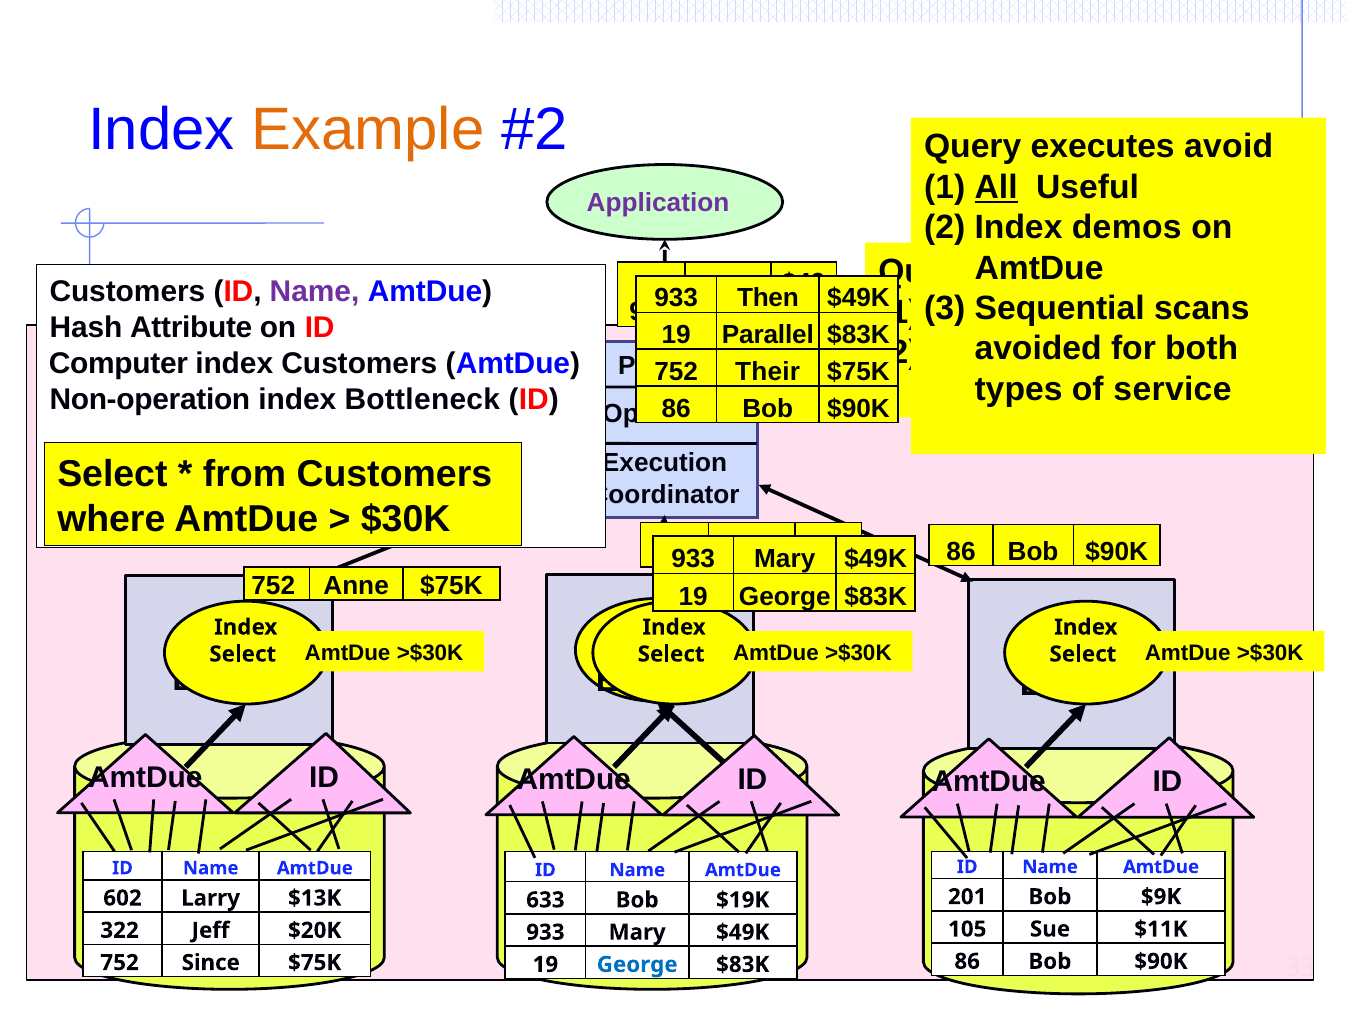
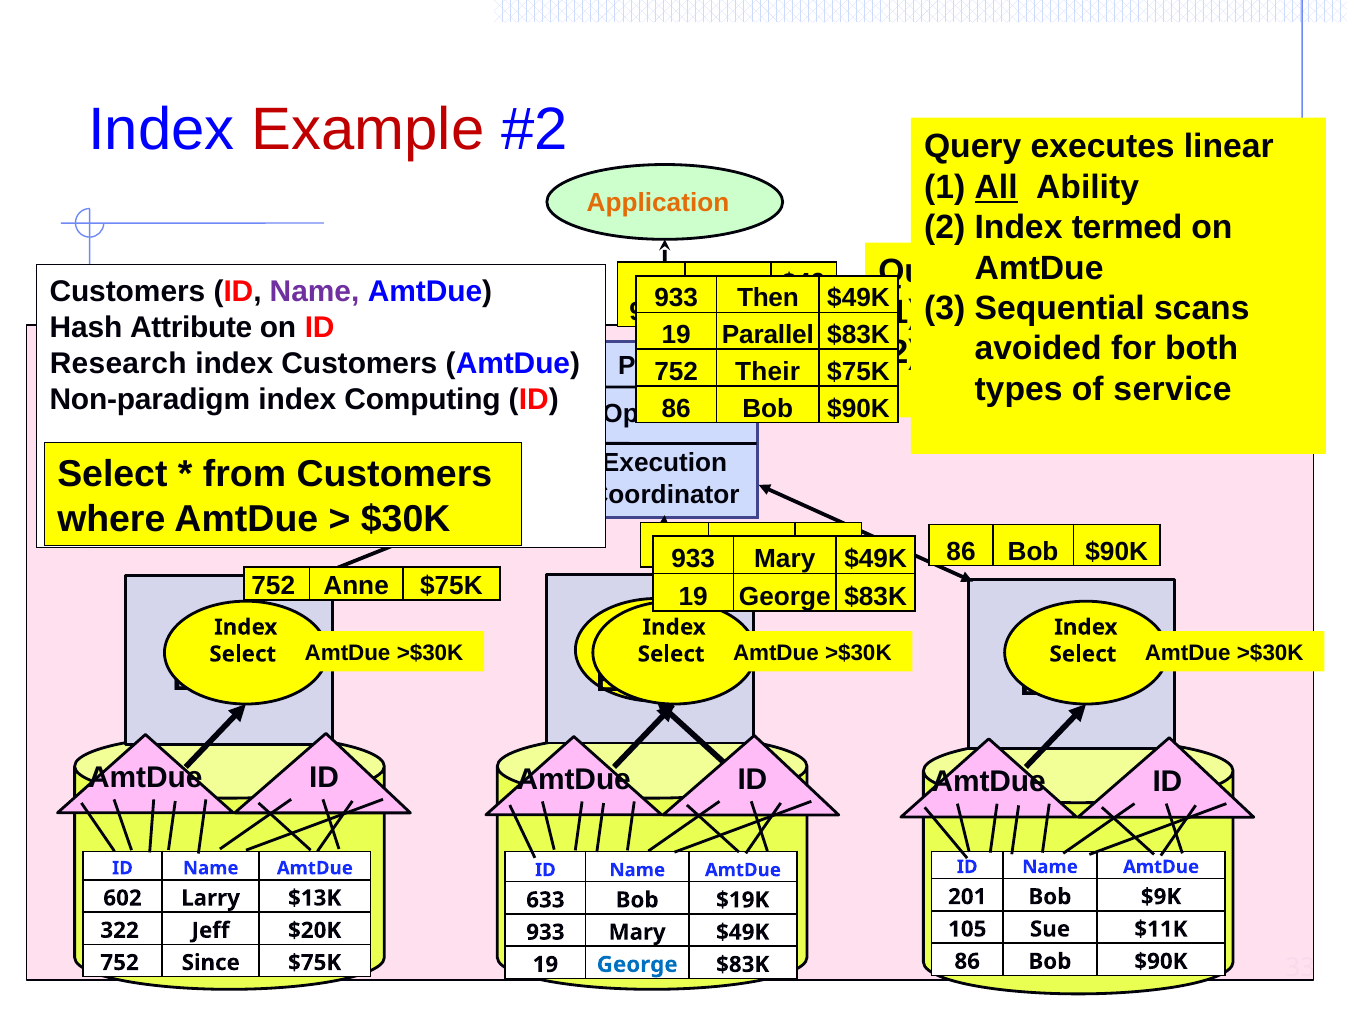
Example colour: orange -> red (368, 129)
avoid: avoid -> linear (1229, 147)
Useful: Useful -> Ability (1088, 187)
Application colour: purple -> orange (658, 203)
demos: demos -> termed (1127, 228)
Computer: Computer -> Research (118, 364)
Non-operation: Non-operation -> Non-paradigm (150, 399)
Bottleneck: Bottleneck -> Computing (423, 399)
